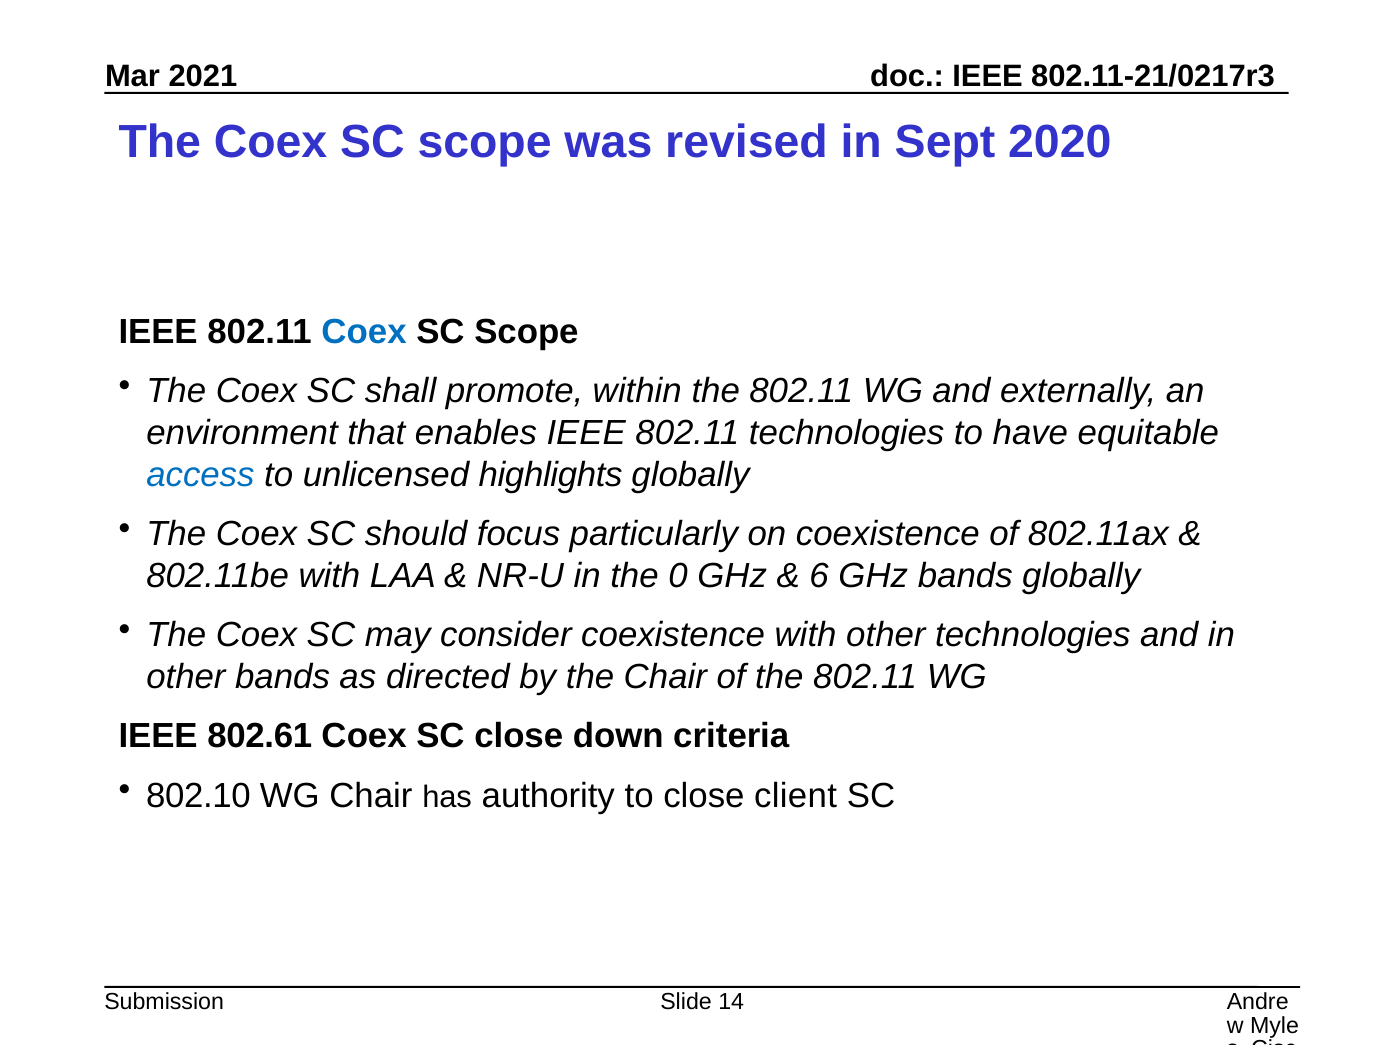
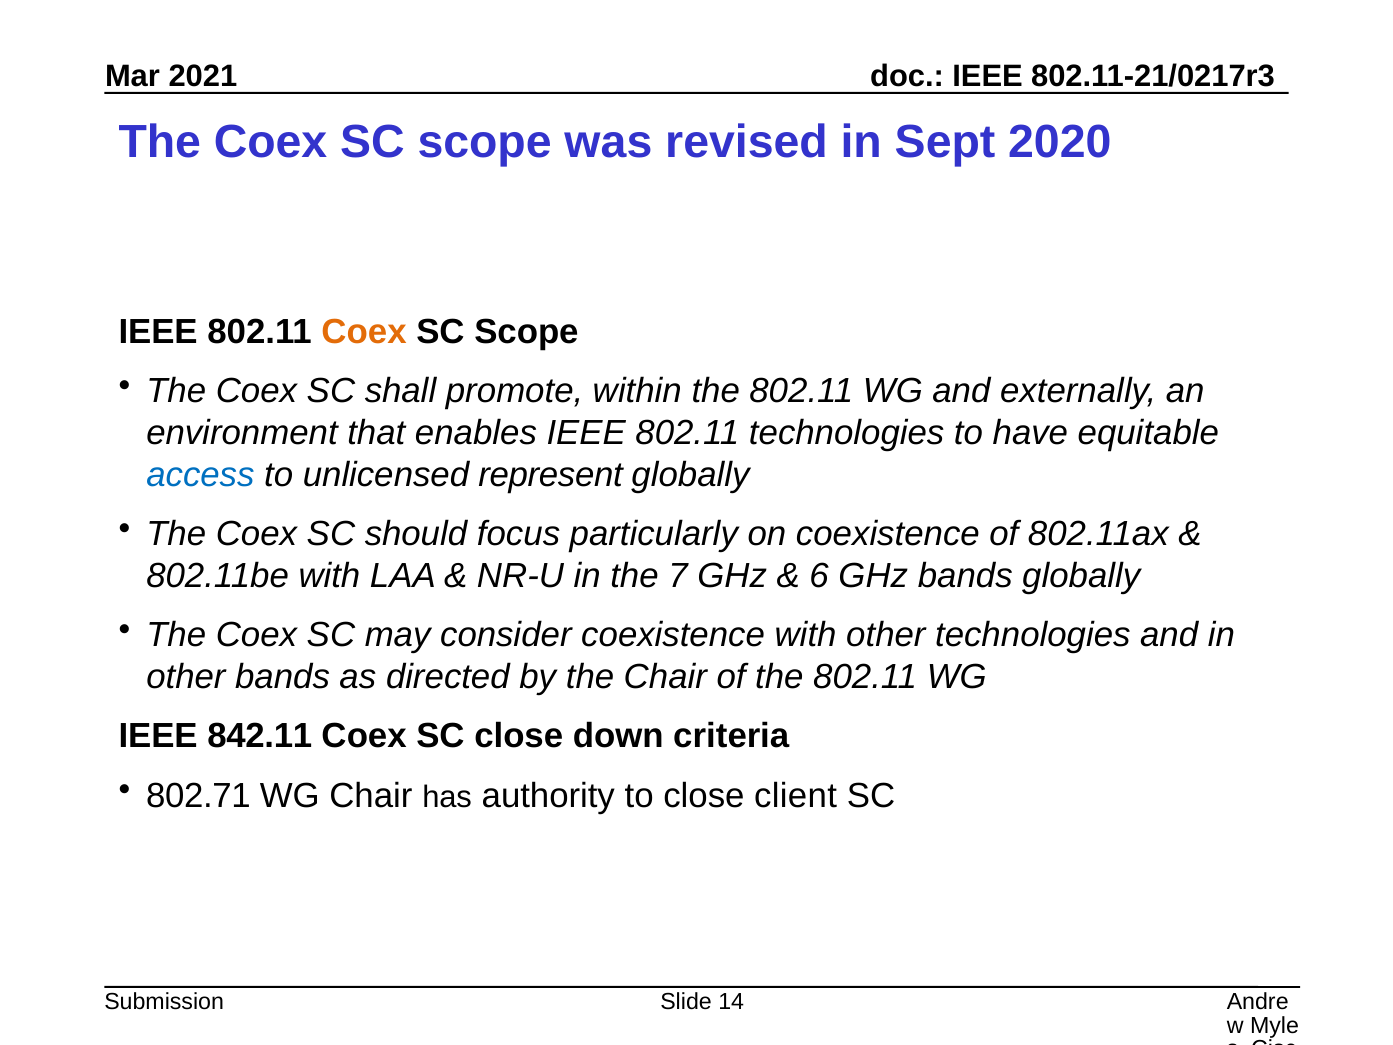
Coex colour: blue -> orange (364, 332)
highlights: highlights -> represent (551, 475)
0: 0 -> 7 (678, 576)
802.61: 802.61 -> 842.11 (260, 736)
802.10: 802.10 -> 802.71 (198, 795)
